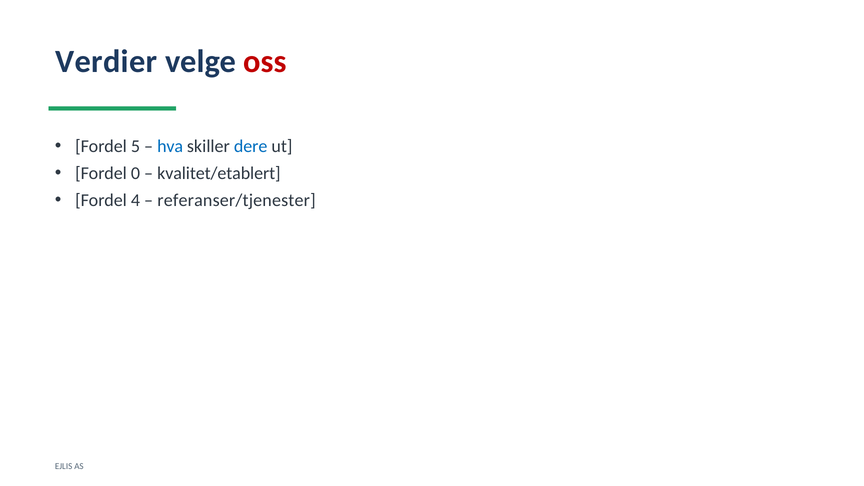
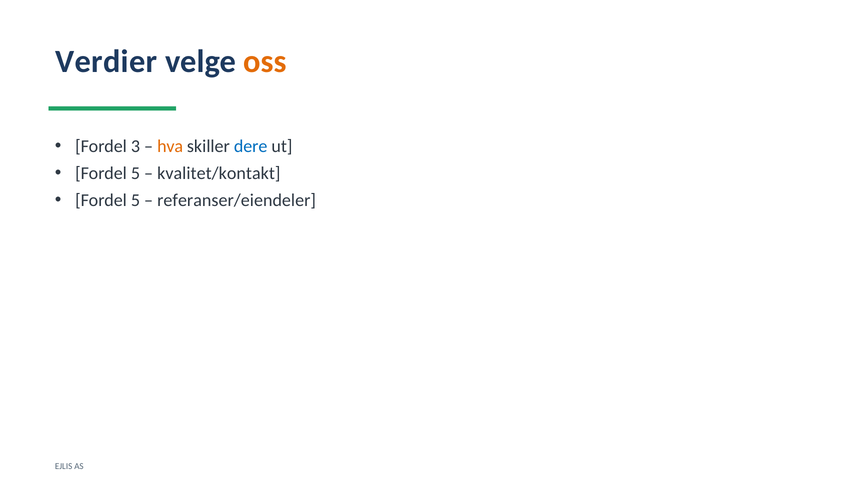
oss colour: red -> orange (265, 62)
5: 5 -> 3 (135, 146)
hva colour: blue -> orange (170, 146)
0: 0 -> 5 (135, 173)
kvalitet/etablert: kvalitet/etablert -> kvalitet/kontakt (219, 173)
4: 4 -> 5 (135, 200)
referanser/tjenester: referanser/tjenester -> referanser/eiendeler (237, 200)
